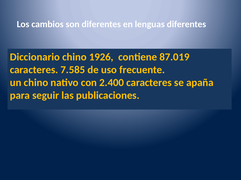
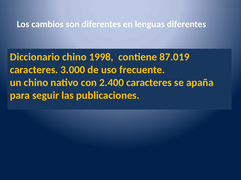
1926: 1926 -> 1998 (101, 57)
7.585: 7.585 -> 3.000 (73, 70)
